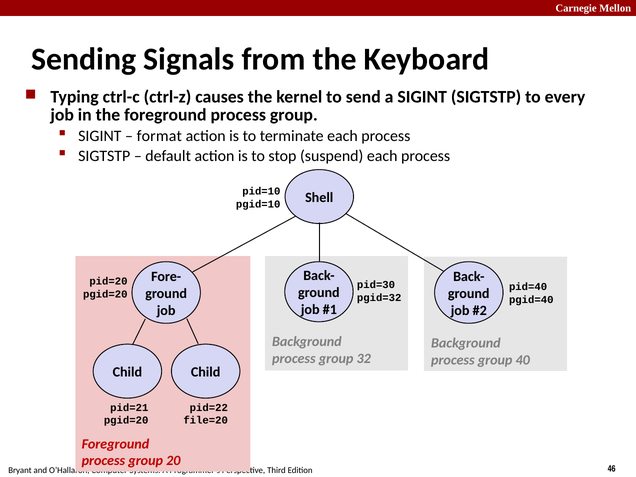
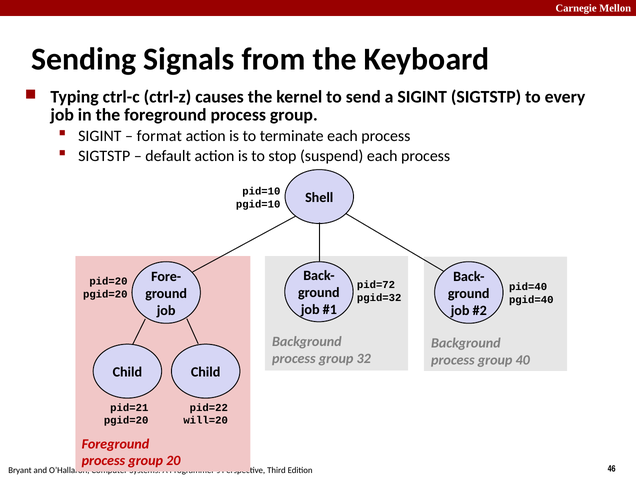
pid=30: pid=30 -> pid=72 (376, 285)
file=20: file=20 -> will=20 (206, 420)
